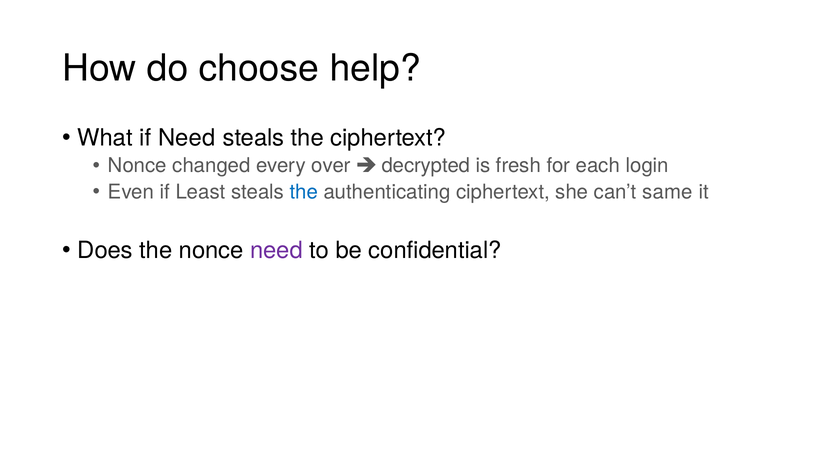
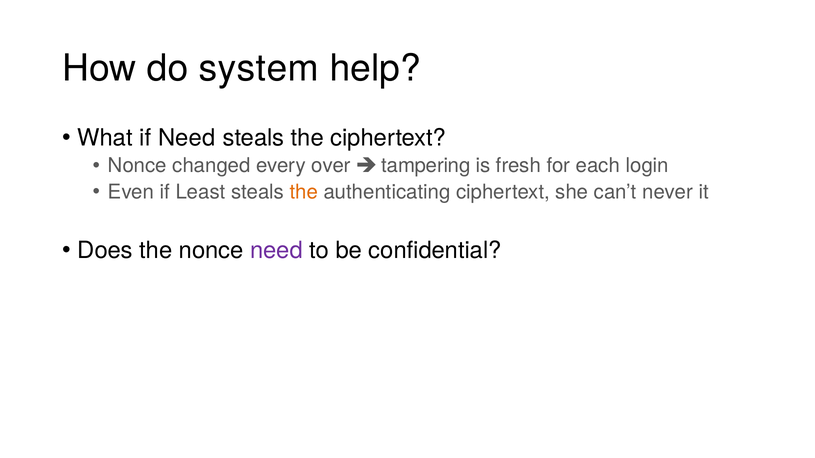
choose: choose -> system (259, 68)
decrypted: decrypted -> tampering (426, 166)
the colour: blue -> orange (304, 192)
same: same -> never (668, 192)
